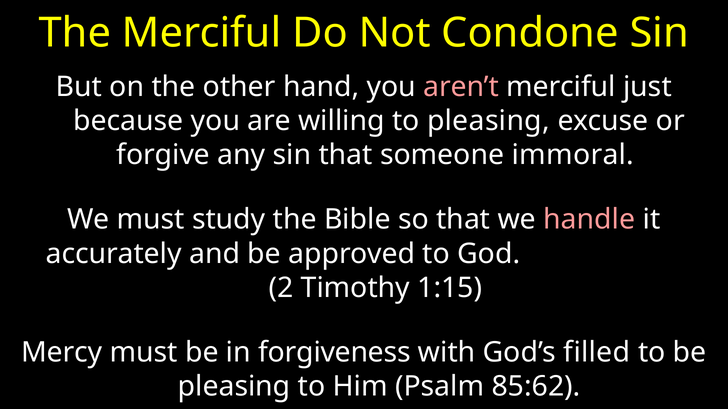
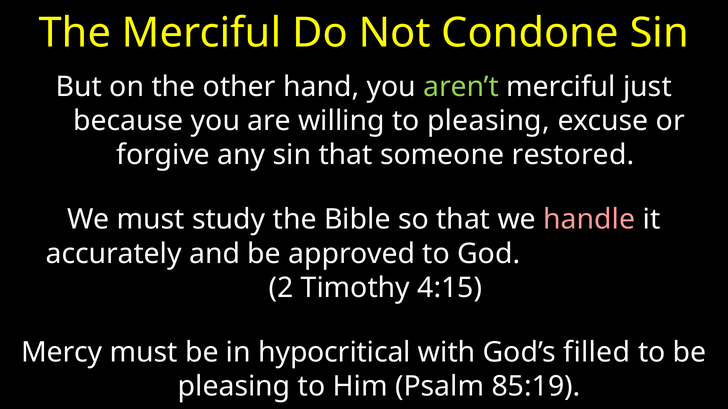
aren’t colour: pink -> light green (461, 87)
immoral: immoral -> restored (573, 155)
1:15: 1:15 -> 4:15 (450, 288)
forgiveness: forgiveness -> hypocritical (334, 353)
85:62: 85:62 -> 85:19 (536, 387)
